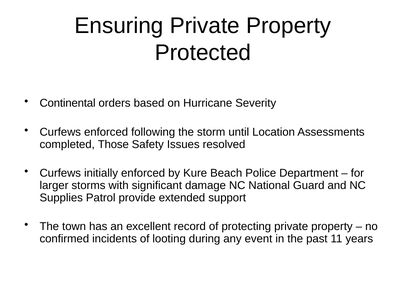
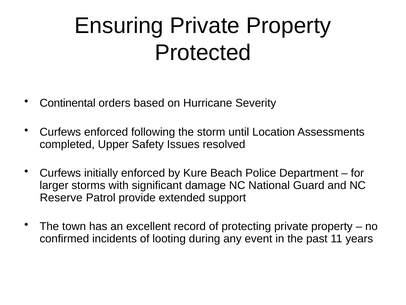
Those: Those -> Upper (113, 144)
Supplies: Supplies -> Reserve (61, 197)
